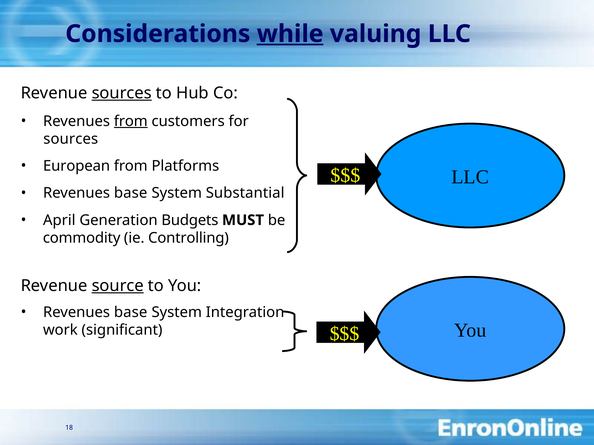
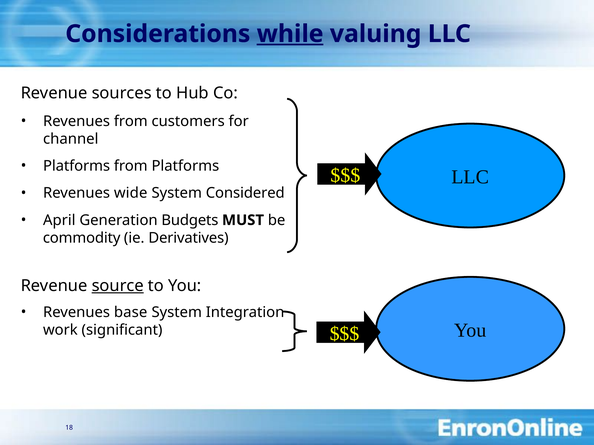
sources underline: present -> none (122, 93)
from underline: present -> none (131, 121)
sources: sources -> channel (71, 139)
European: European -> Platforms (77, 166)
base: base -> wide (131, 193)
Substantial: Substantial -> Considered (245, 193)
Controlling: Controlling -> Derivatives (188, 238)
